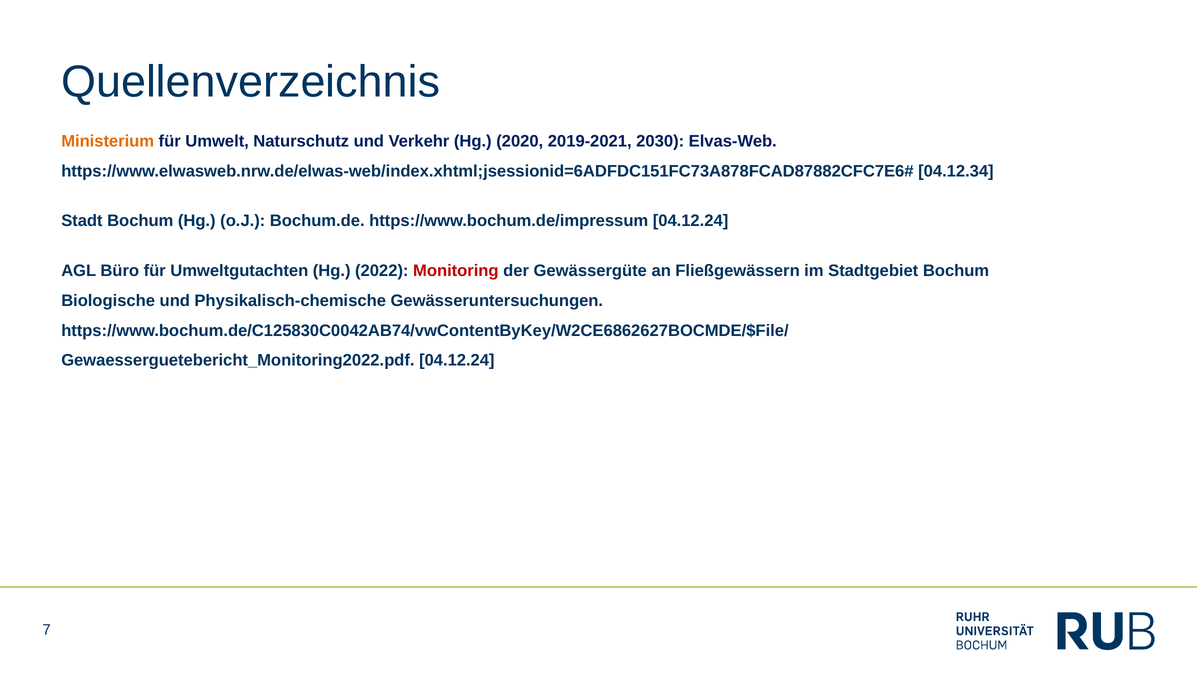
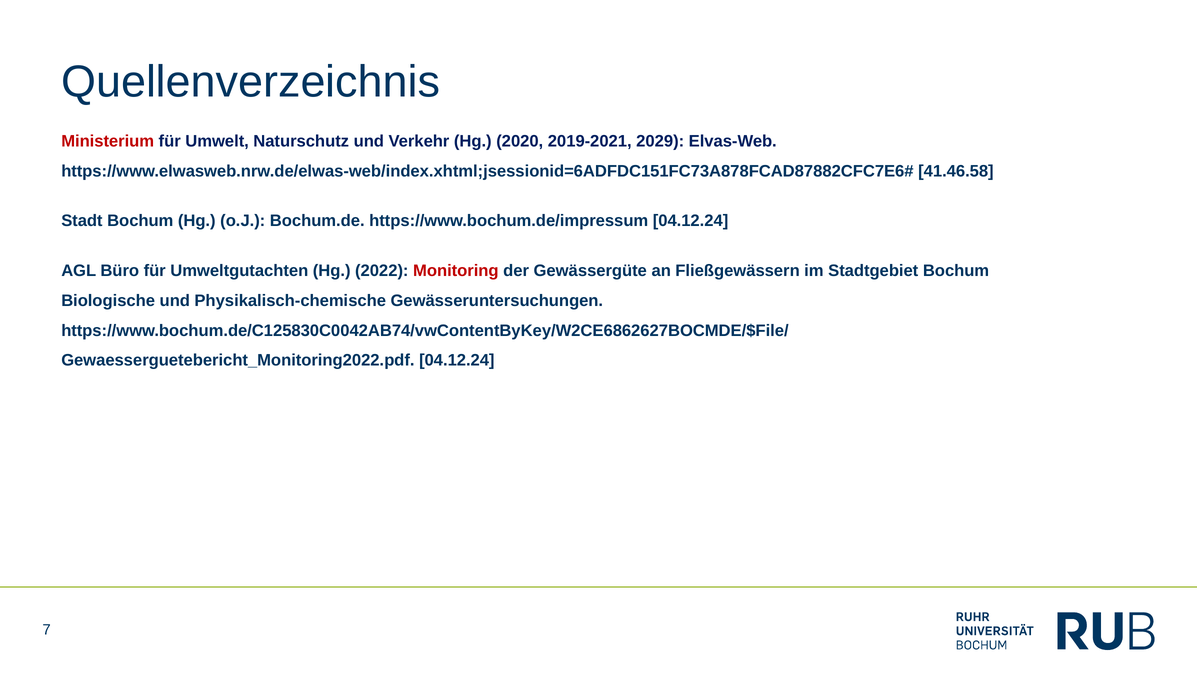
Ministerium colour: orange -> red (108, 141)
2030: 2030 -> 2029 (660, 141)
04.12.34: 04.12.34 -> 41.46.58 (956, 171)
